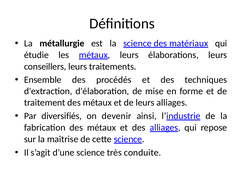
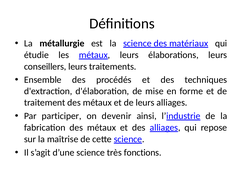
diversifiés: diversifiés -> participer (62, 116)
conduite: conduite -> fonctions (143, 153)
